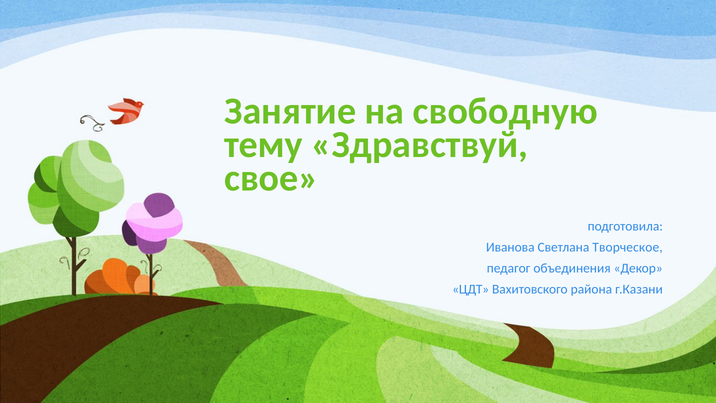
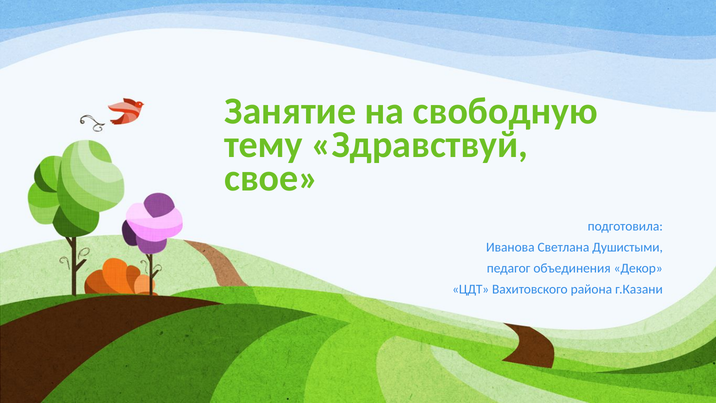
Творческое: Творческое -> Душистыми (628, 247)
